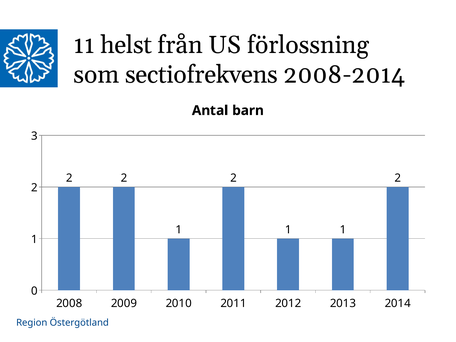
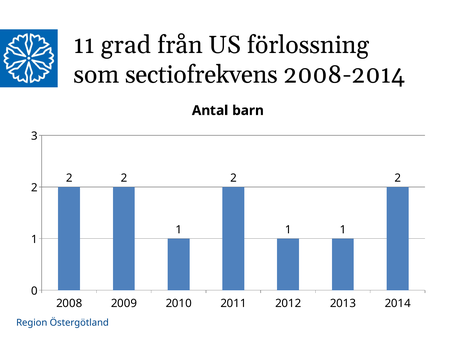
helst: helst -> grad (126, 45)
